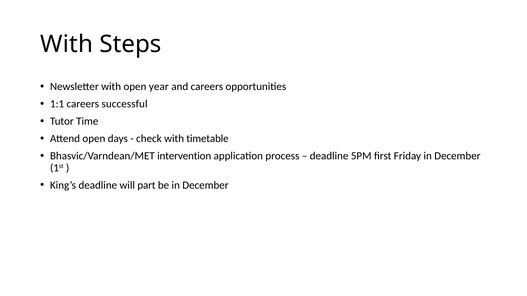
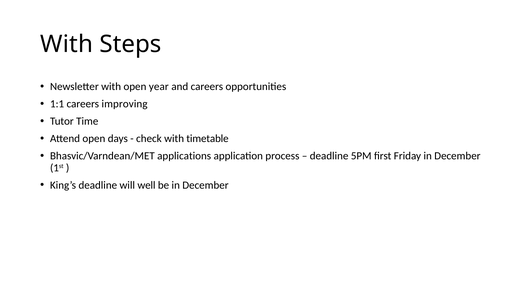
successful: successful -> improving (125, 104)
intervention: intervention -> applications (184, 156)
part: part -> well (146, 185)
